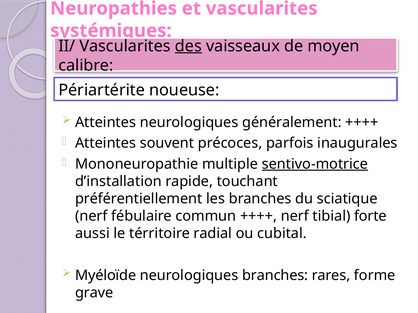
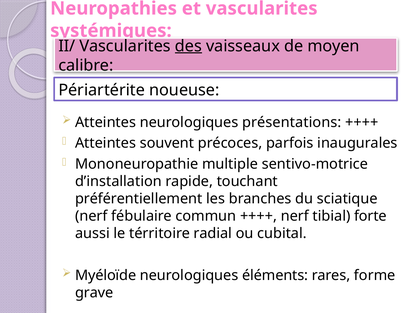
généralement: généralement -> présentations (292, 122)
sentivo-motrice underline: present -> none (315, 164)
neurologiques branches: branches -> éléments (275, 276)
